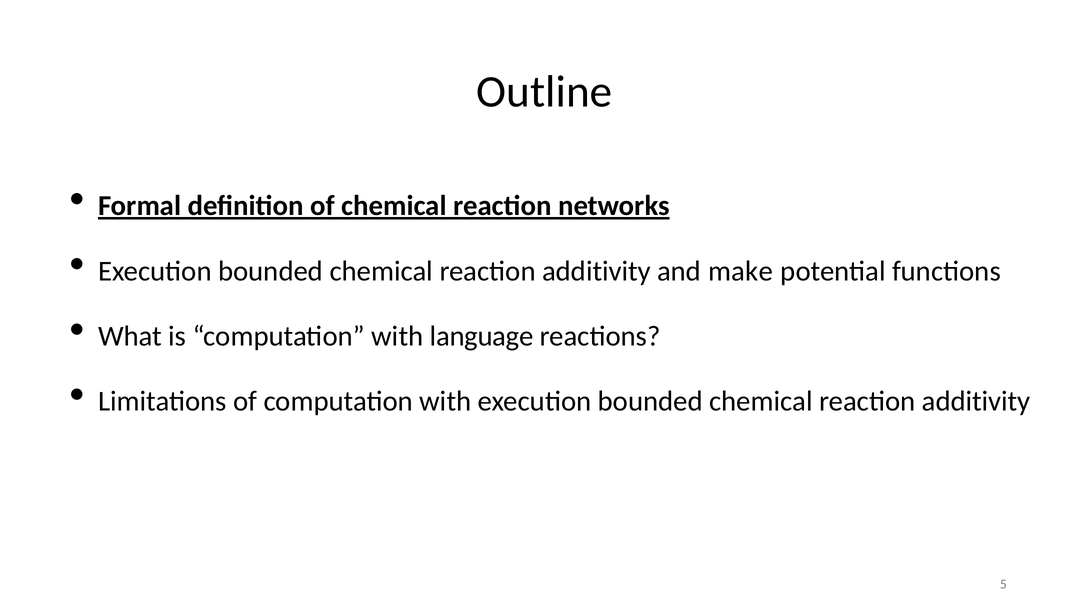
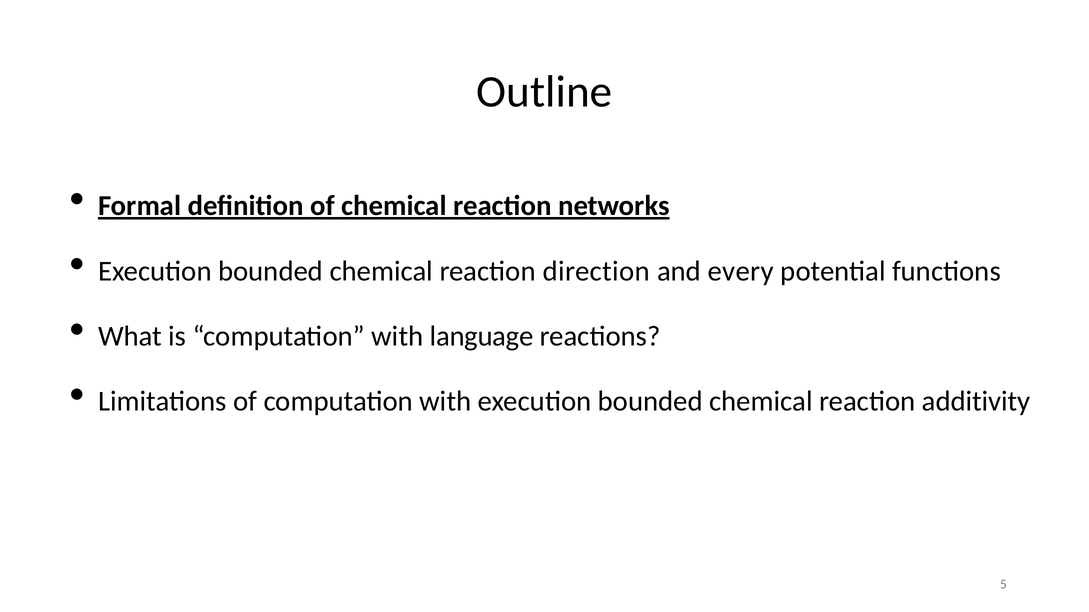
additivity: additivity -> direction (596, 271)
make: make -> every (741, 271)
